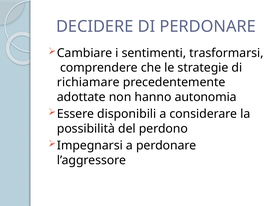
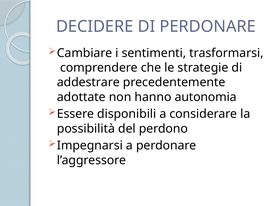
richiamare: richiamare -> addestrare (88, 82)
